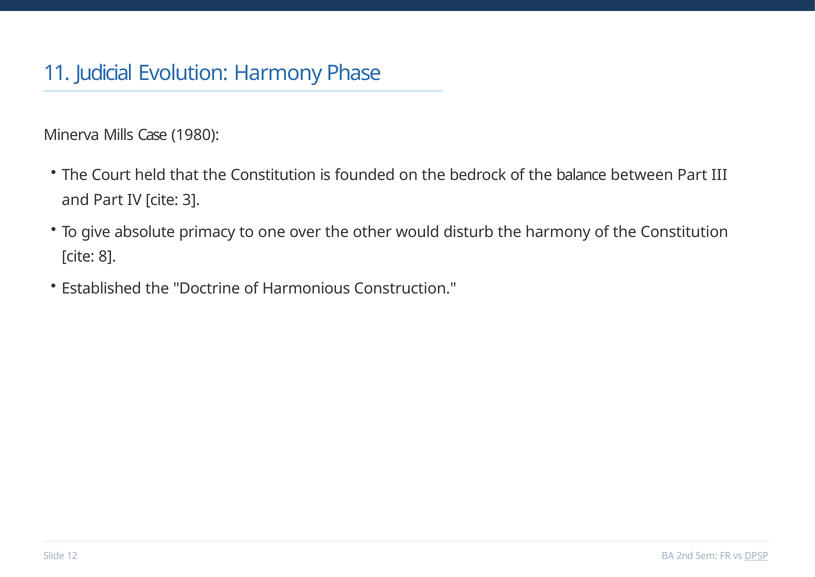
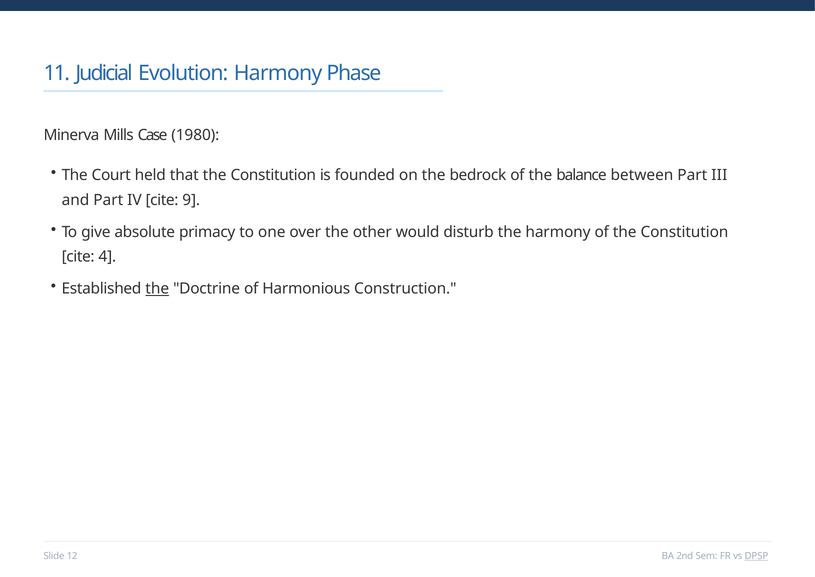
3: 3 -> 9 (191, 200)
8: 8 -> 4 (107, 256)
the underline: none -> present (157, 288)
